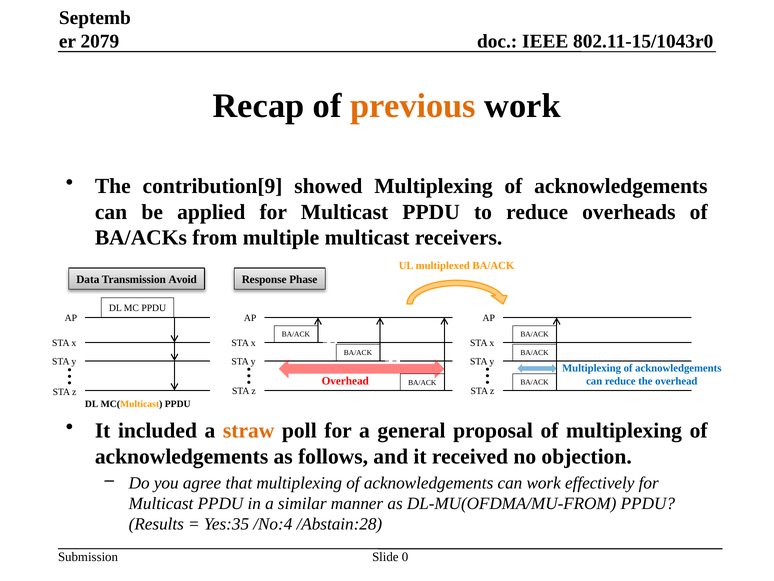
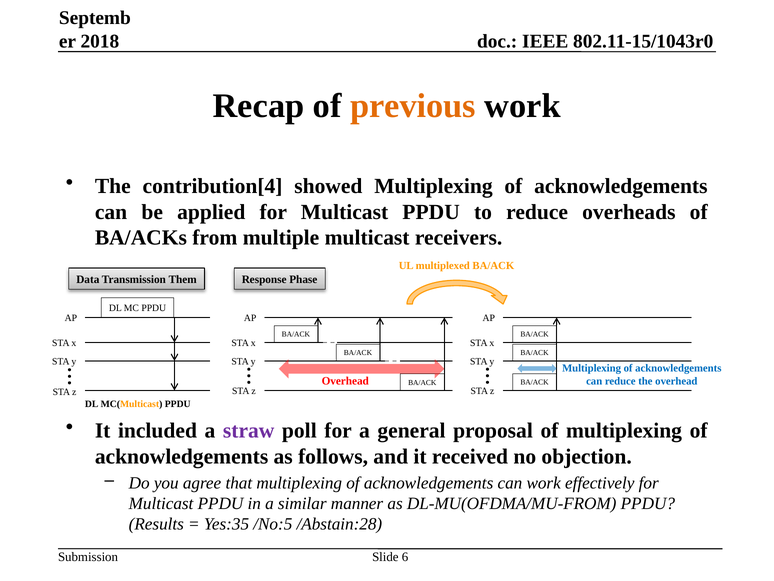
2079: 2079 -> 2018 (100, 41)
contribution[9: contribution[9 -> contribution[4 (213, 186)
Avoid: Avoid -> Them (183, 279)
straw colour: orange -> purple (249, 430)
/No:4: /No:4 -> /No:5 (273, 524)
0: 0 -> 6 (405, 557)
